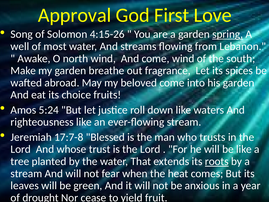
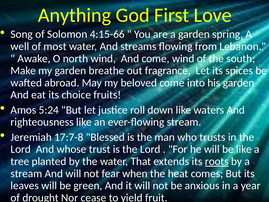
Approval: Approval -> Anything (74, 15)
4:15-26: 4:15-26 -> 4:15-66 (107, 34)
spring underline: present -> none (228, 34)
